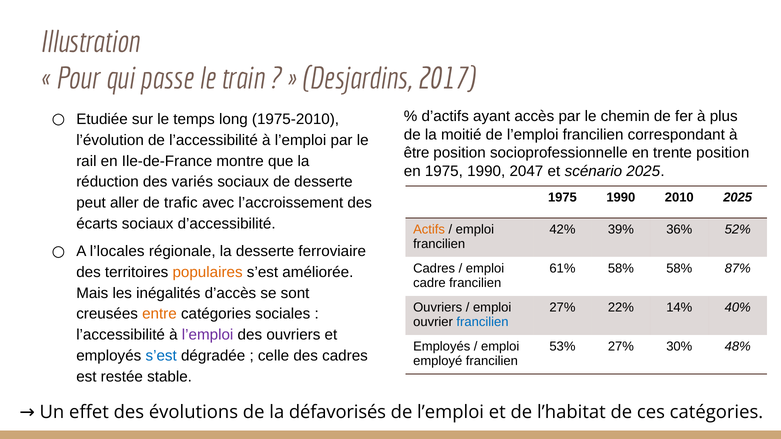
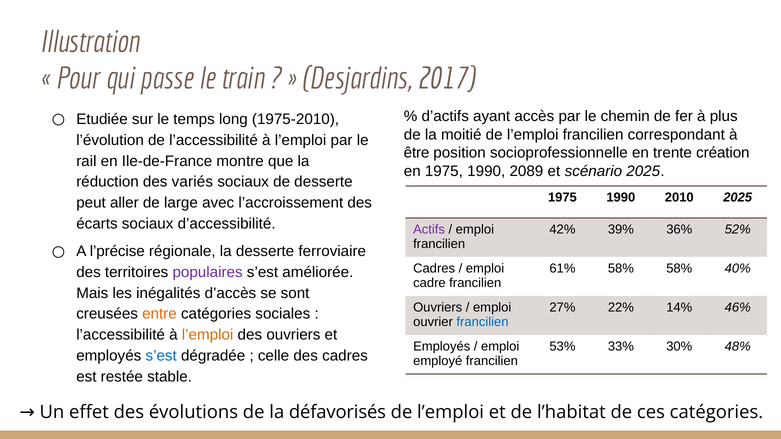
trente position: position -> création (723, 153)
2047: 2047 -> 2089 (526, 171)
trafic: trafic -> large (181, 203)
Actifs colour: orange -> purple (429, 229)
l’locales: l’locales -> l’précise (117, 251)
87%: 87% -> 40% (738, 269)
populaires colour: orange -> purple (208, 272)
40%: 40% -> 46% (738, 308)
l’emploi colour: purple -> orange (208, 335)
53% 27%: 27% -> 33% (621, 347)
